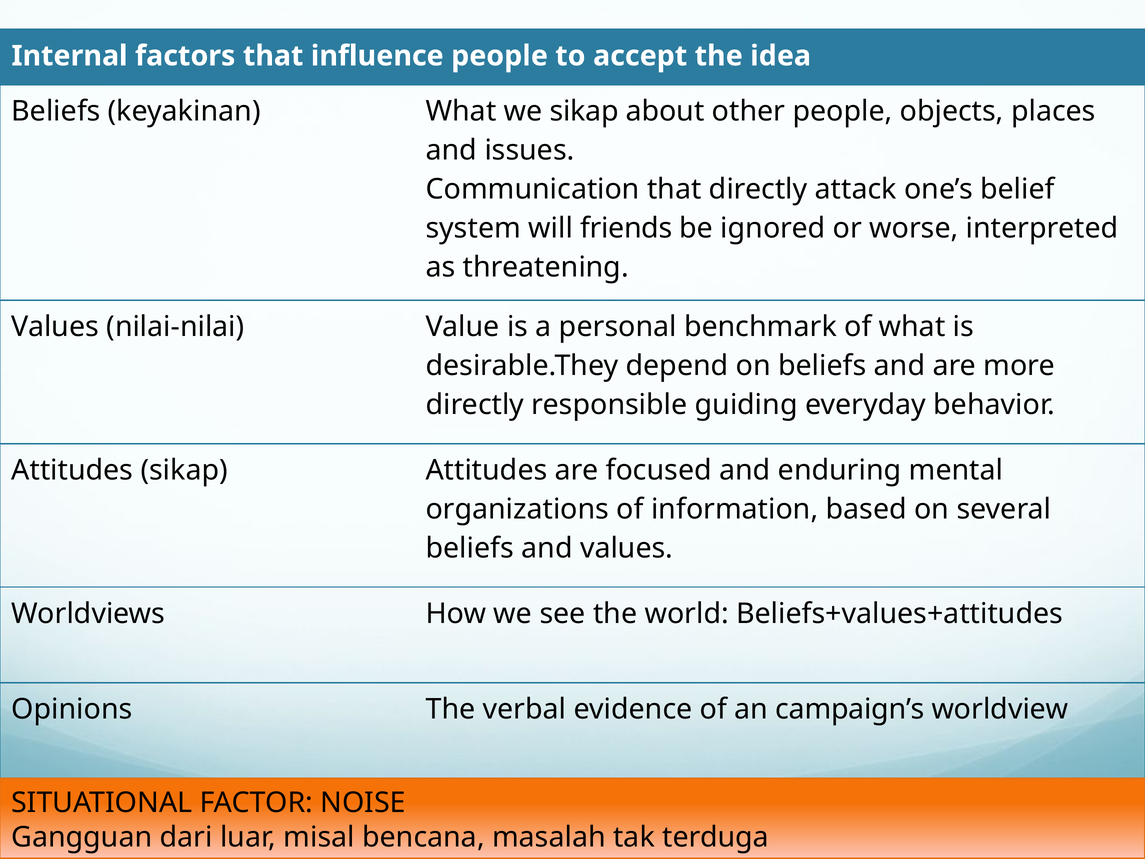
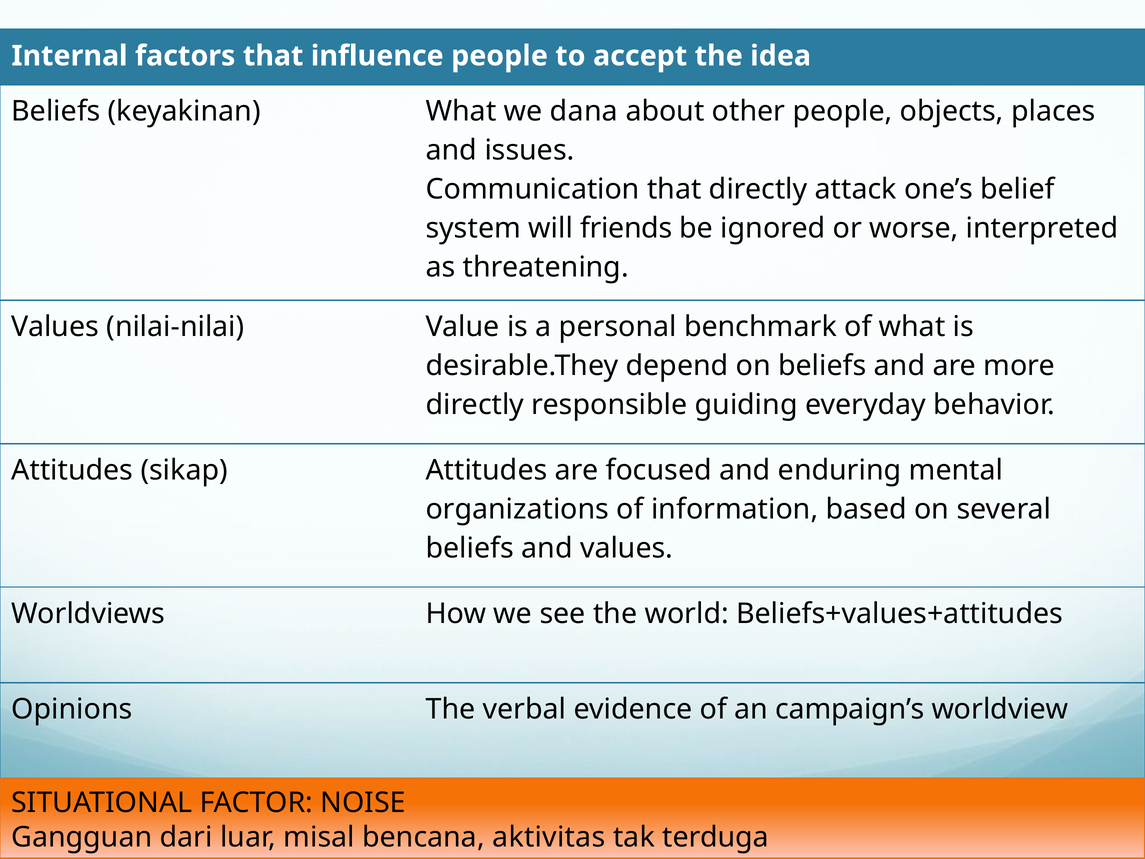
we sikap: sikap -> dana (584, 111)
masalah: masalah -> aktivitas (549, 837)
